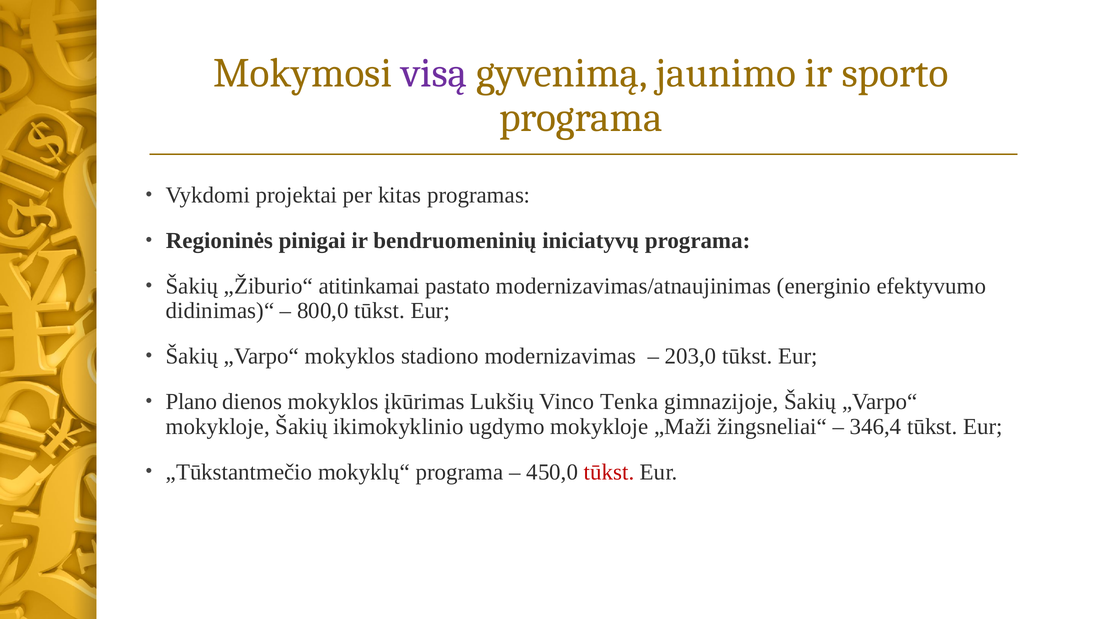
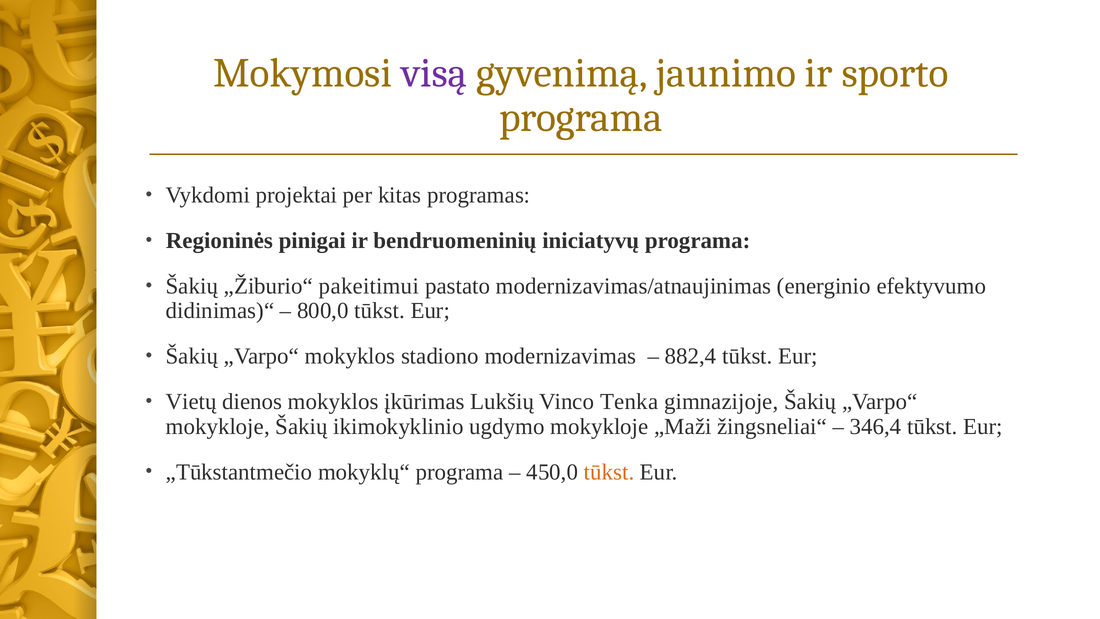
atitinkamai: atitinkamai -> pakeitimui (369, 286)
203,0: 203,0 -> 882,4 (691, 356)
Plano: Plano -> Vietų (191, 402)
tūkst colour: red -> orange (609, 472)
